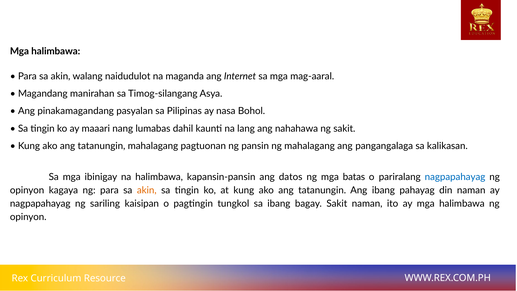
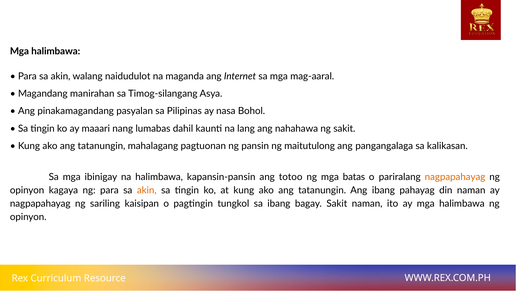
ng mahalagang: mahalagang -> maitutulong (310, 146)
datos: datos -> totoo (291, 177)
nagpapahayag colour: blue -> orange (455, 177)
